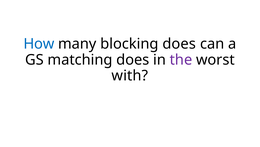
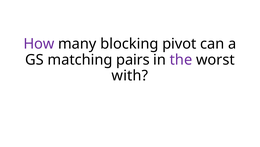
How colour: blue -> purple (39, 44)
blocking does: does -> pivot (179, 44)
matching does: does -> pairs (133, 59)
